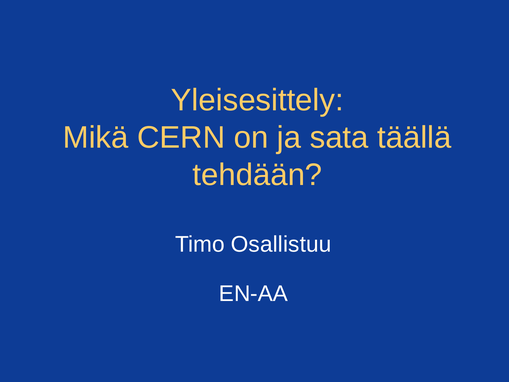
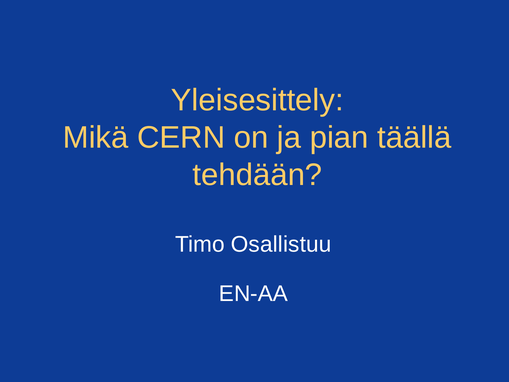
sata: sata -> pian (339, 137)
